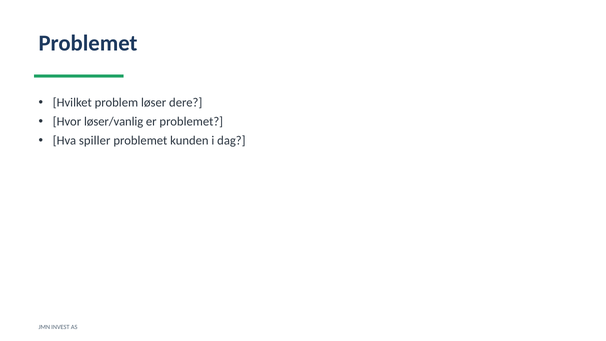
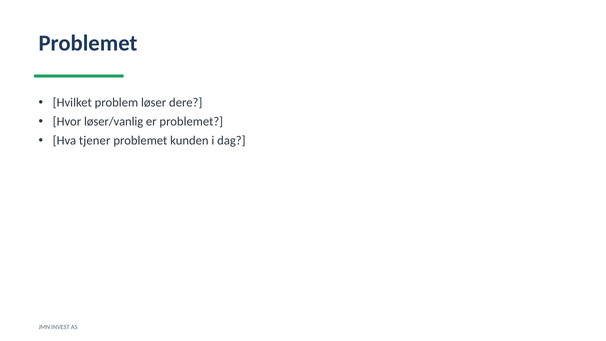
spiller: spiller -> tjener (95, 141)
